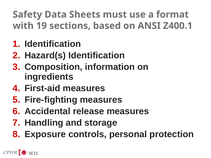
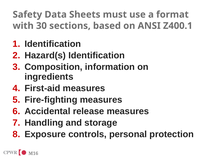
19: 19 -> 30 (41, 26)
